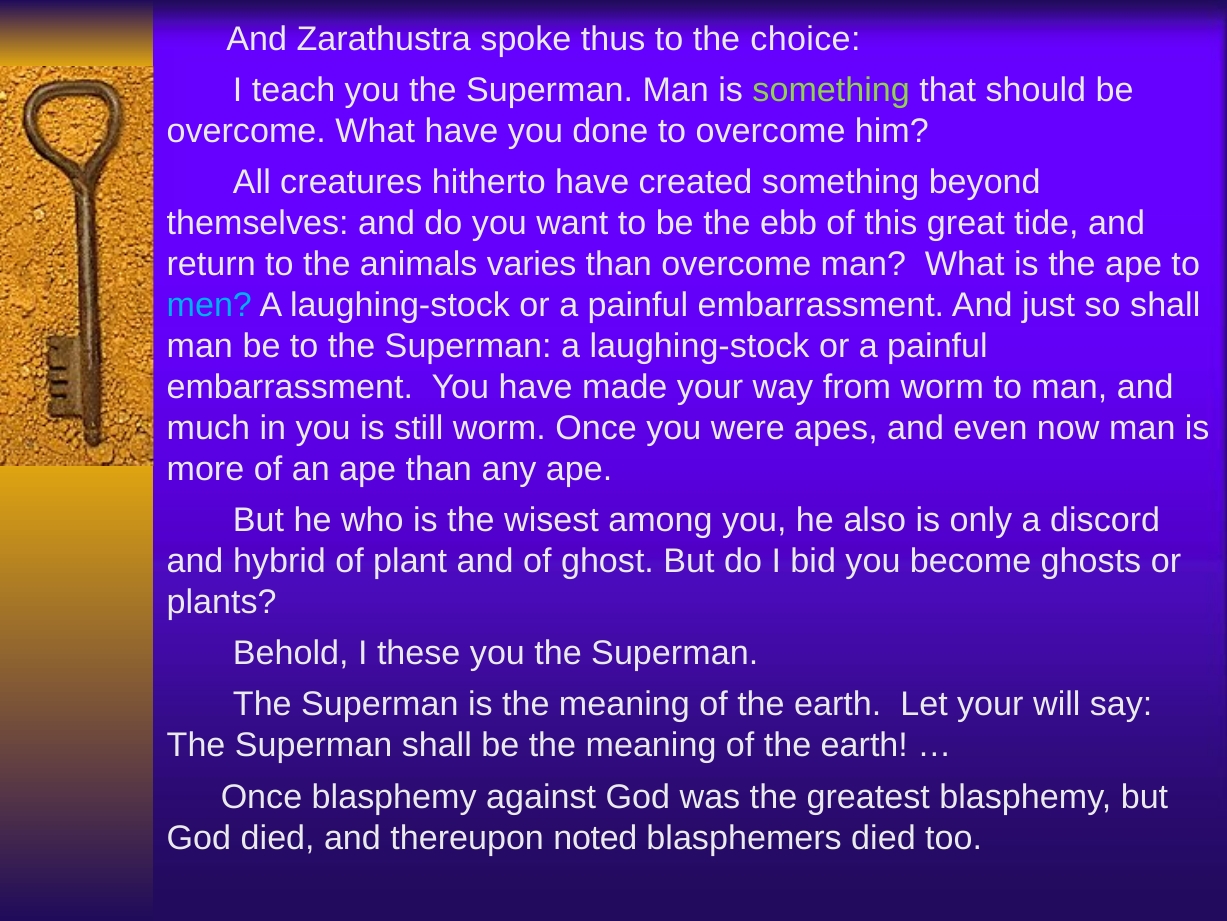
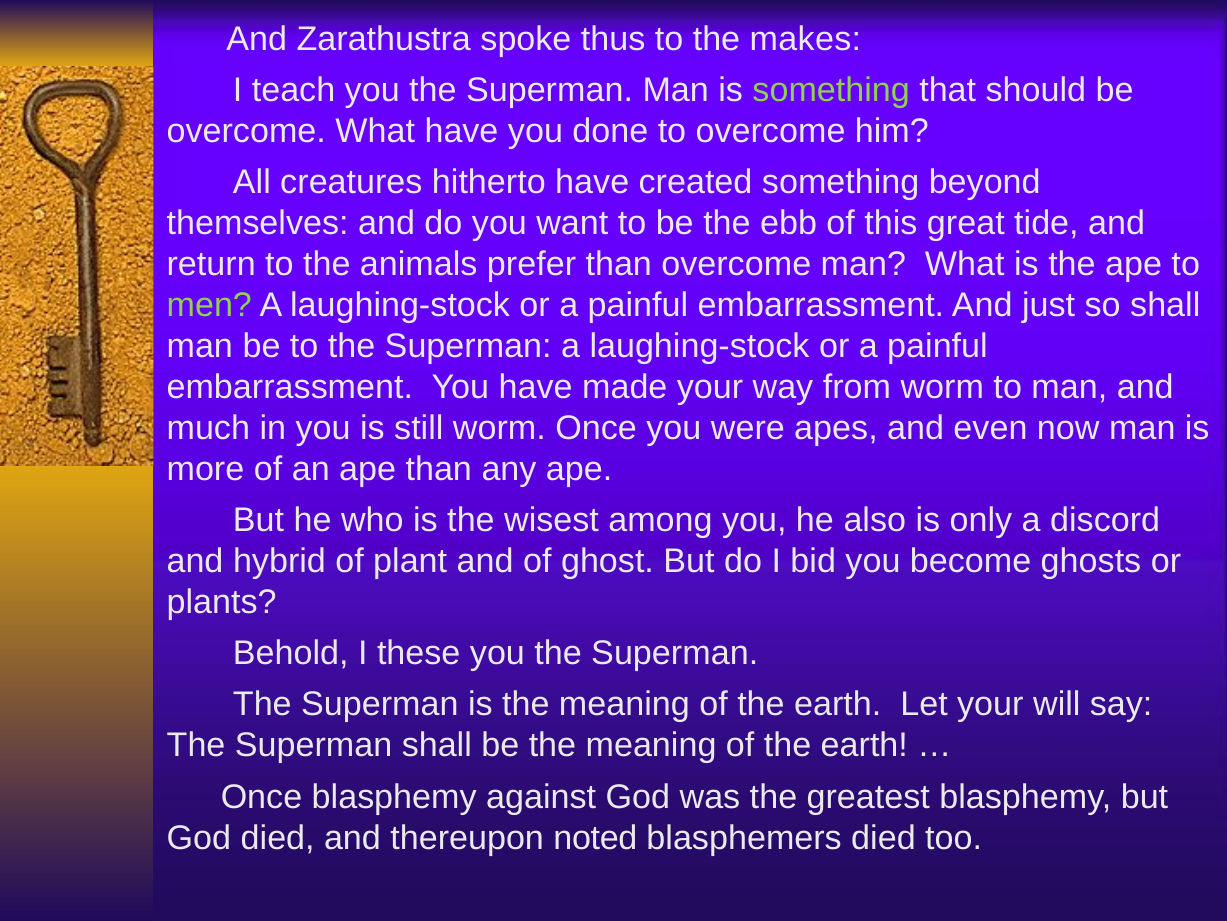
choice: choice -> makes (805, 39)
varies: varies -> prefer (532, 264)
men colour: light blue -> light green (209, 305)
